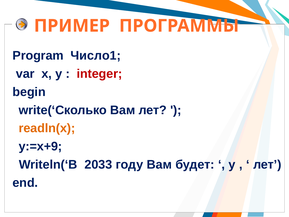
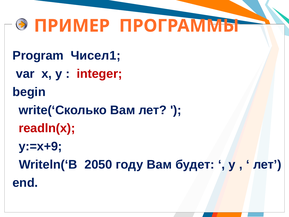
Число1: Число1 -> Чисел1 (96, 56)
readln(x colour: orange -> red (47, 128)
2033: 2033 -> 2050 (98, 164)
